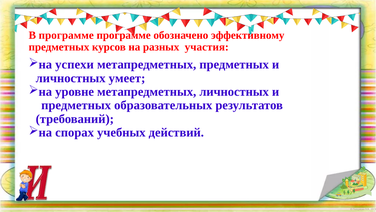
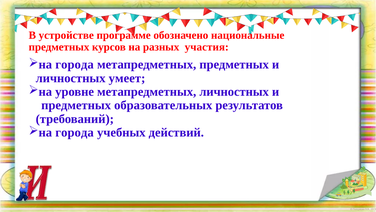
В программе: программе -> устройстве (66, 35)
эффективному: эффективному -> национальные (248, 35)
успехи: успехи -> города (75, 64)
спорах: спорах -> города (75, 132)
